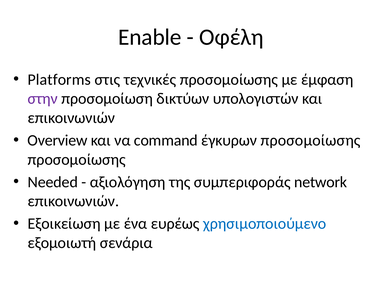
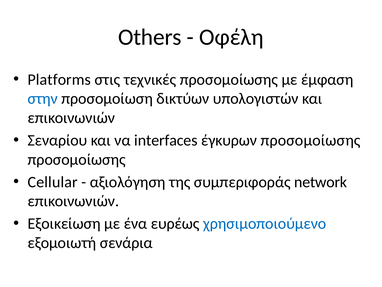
Enable: Enable -> Others (150, 37)
στην colour: purple -> blue (43, 99)
Overview: Overview -> Σεναρίου (57, 140)
command: command -> interfaces (166, 140)
Needed: Needed -> Cellular (53, 182)
